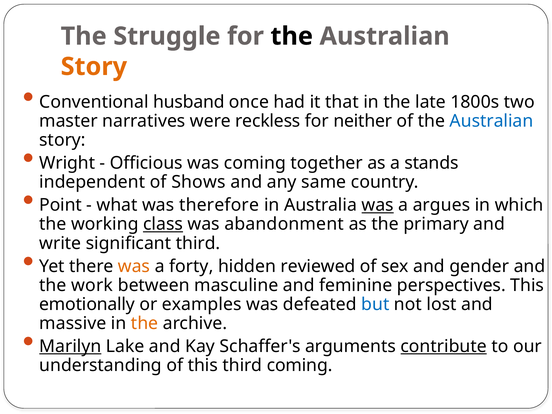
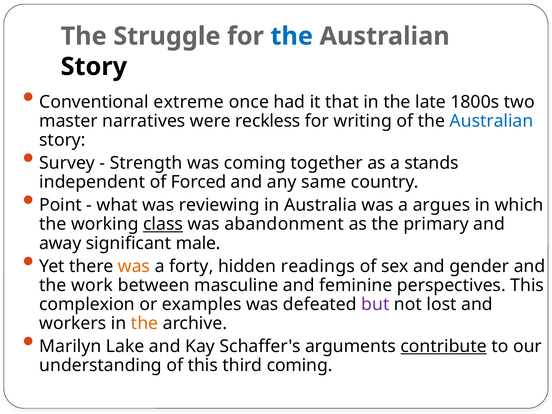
the colour: black -> blue (292, 36)
Story colour: orange -> black (94, 67)
husband: husband -> extreme (189, 102)
neither: neither -> writing (363, 121)
Wright: Wright -> Survey (67, 163)
Officious: Officious -> Strength (146, 163)
Shows: Shows -> Forced (199, 182)
therefore: therefore -> reviewing (219, 205)
was underline: present -> none (378, 205)
write: write -> away (60, 243)
significant third: third -> male (198, 243)
reviewed: reviewed -> readings (318, 266)
emotionally: emotionally -> complexion (87, 304)
but colour: blue -> purple (375, 304)
massive: massive -> workers (73, 323)
Marilyn underline: present -> none (70, 346)
